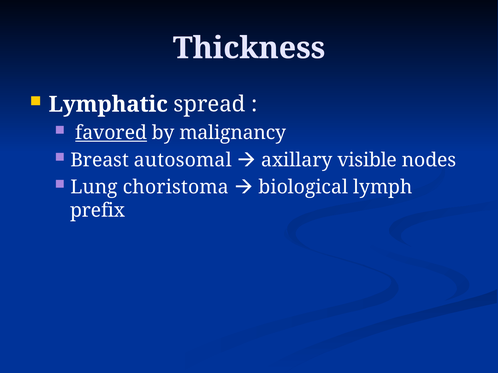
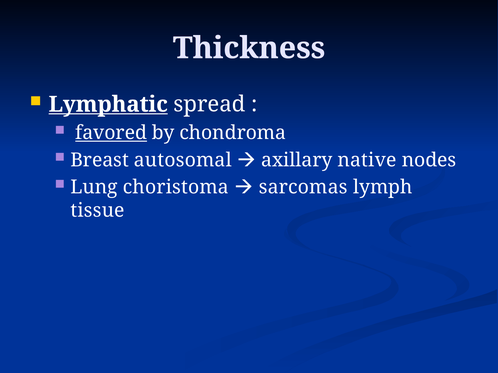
Lymphatic underline: none -> present (108, 104)
malignancy: malignancy -> chondroma (233, 133)
visible: visible -> native (367, 160)
biological: biological -> sarcomas (303, 187)
prefix: prefix -> tissue (98, 211)
